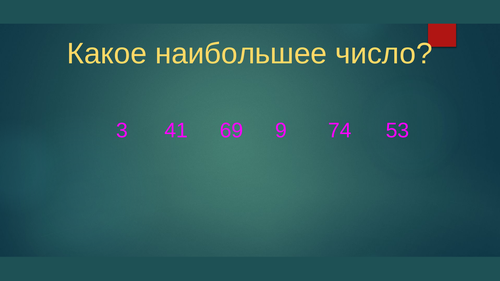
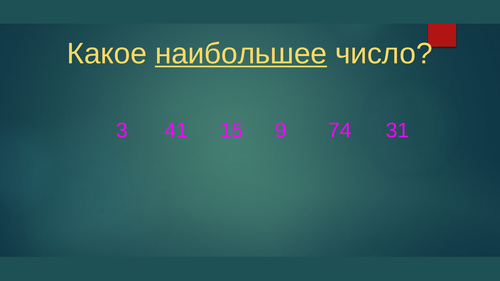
наибольшее underline: none -> present (241, 54)
69: 69 -> 15 (231, 131)
53: 53 -> 31 (398, 131)
